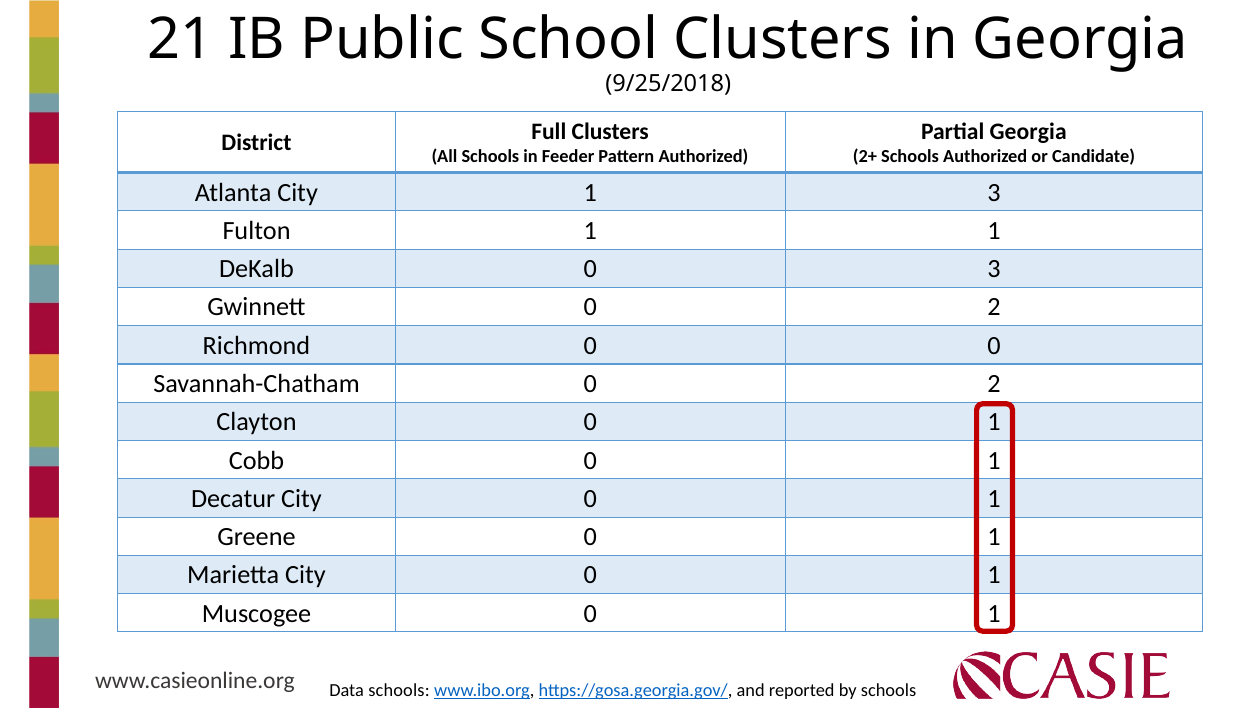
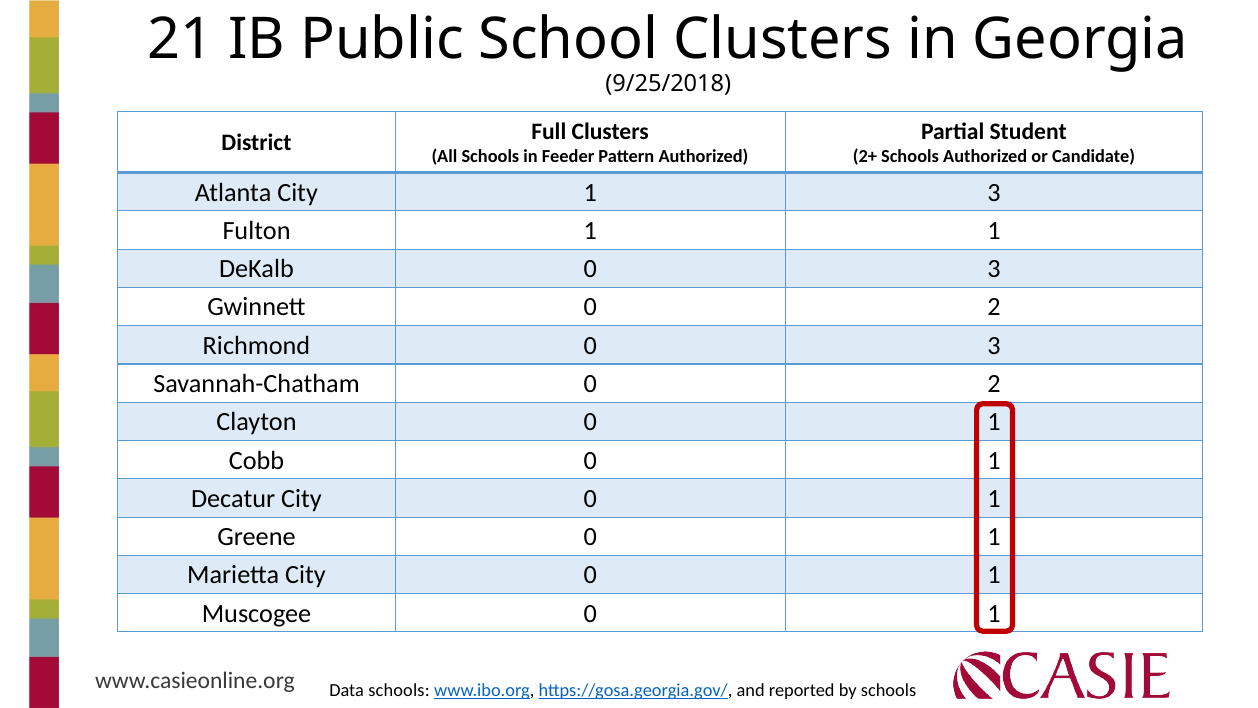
Partial Georgia: Georgia -> Student (1028, 131)
Richmond 0 0: 0 -> 3 (994, 345)
